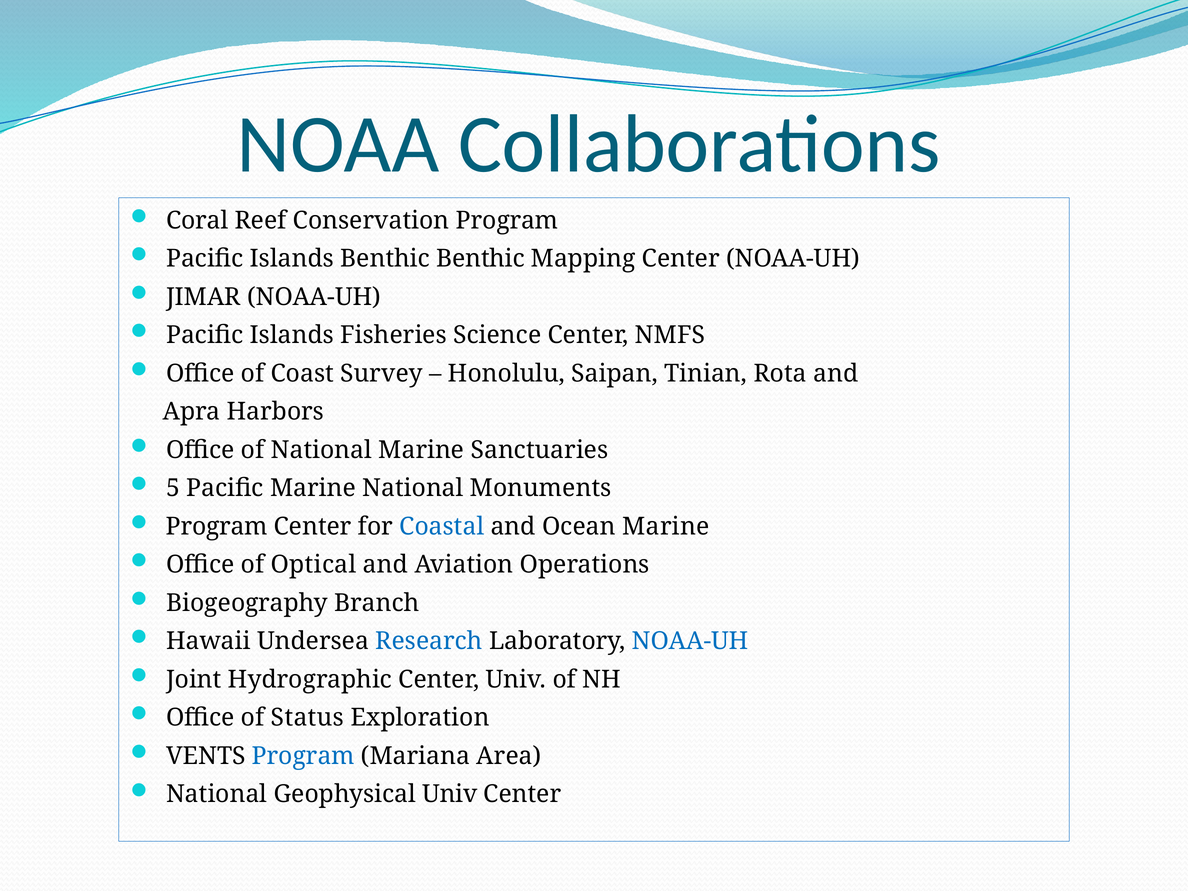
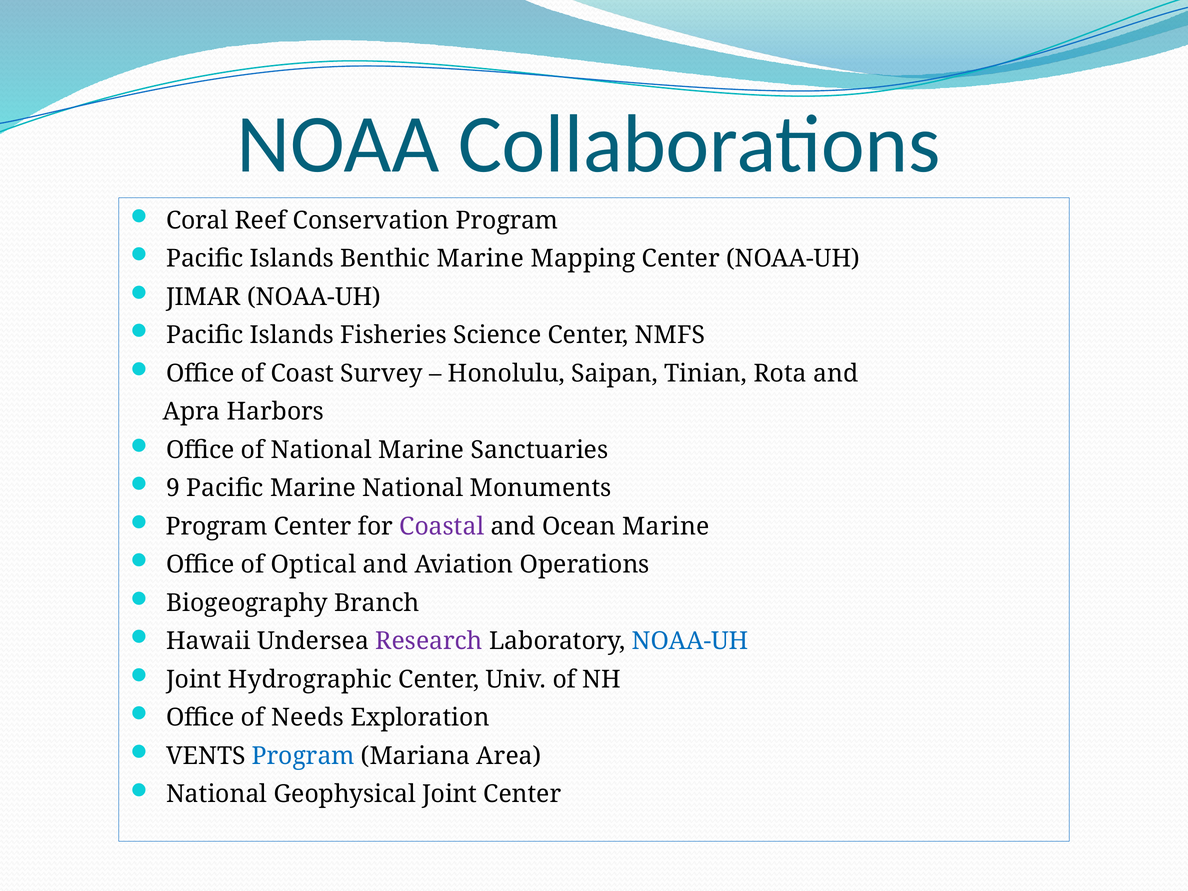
Benthic Benthic: Benthic -> Marine (480, 259)
5: 5 -> 9 (173, 488)
Coastal colour: blue -> purple (442, 526)
Research colour: blue -> purple (429, 641)
Status: Status -> Needs (307, 718)
Geophysical Univ: Univ -> Joint (450, 794)
